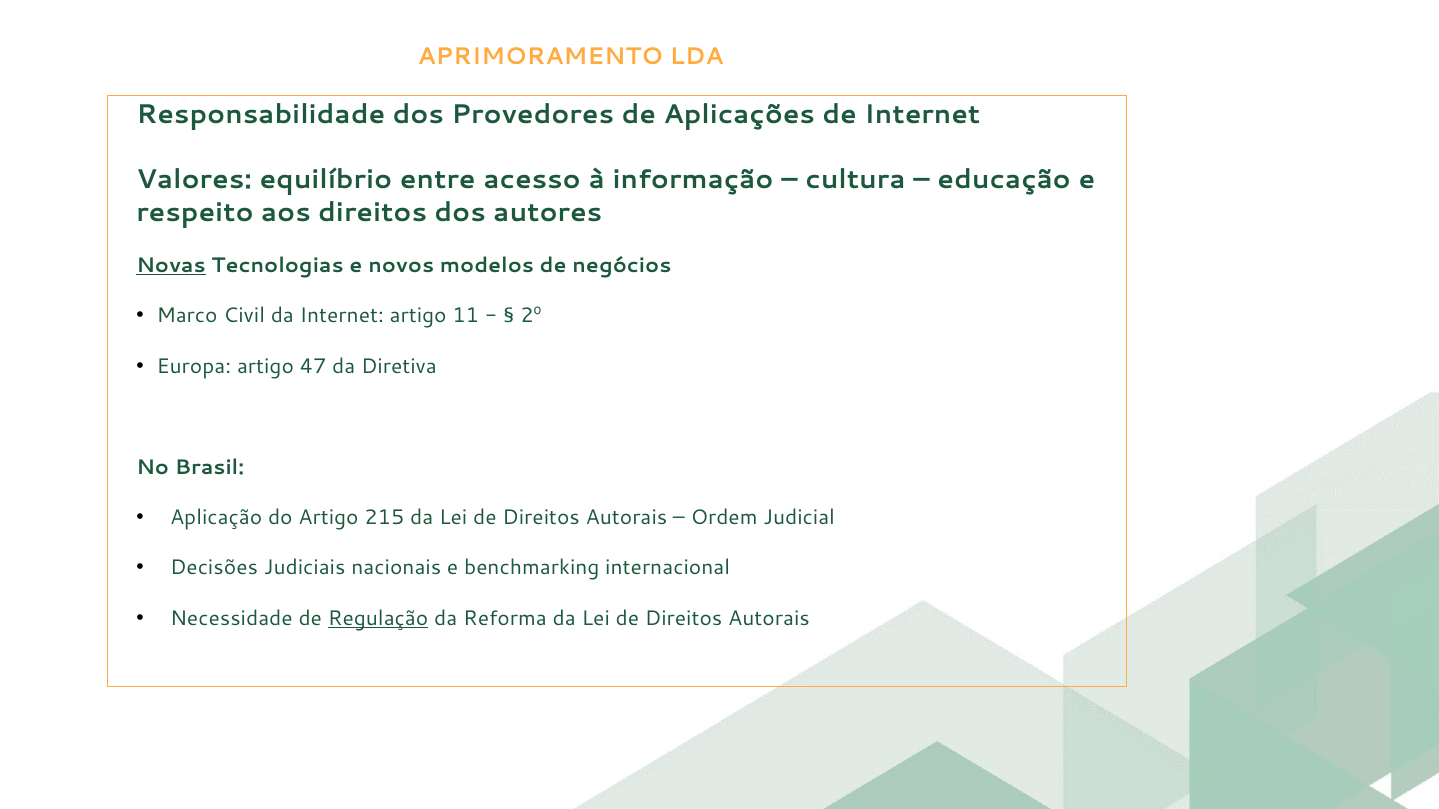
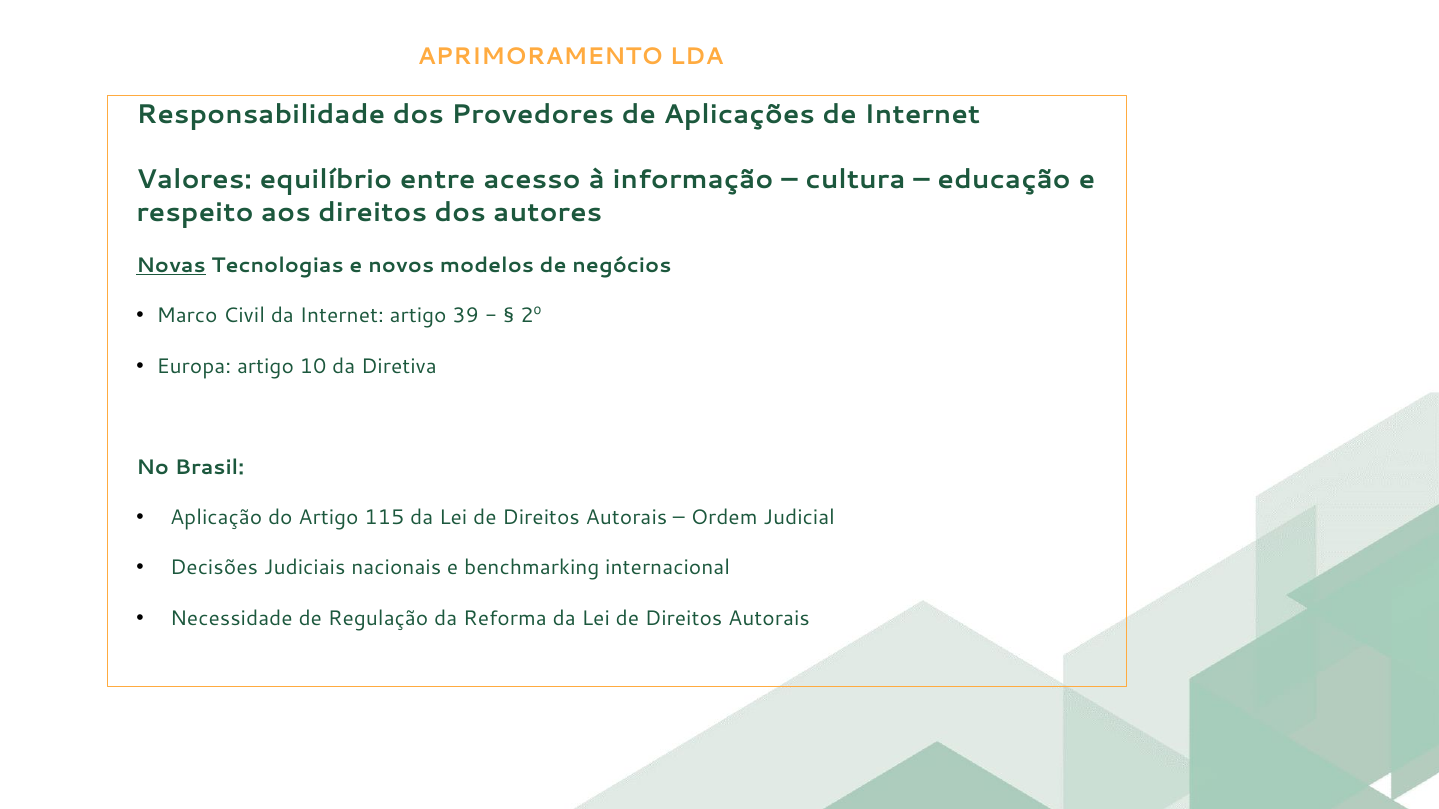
11: 11 -> 39 (466, 316)
47: 47 -> 10 (313, 367)
215: 215 -> 115 (384, 518)
Regulação underline: present -> none (378, 619)
